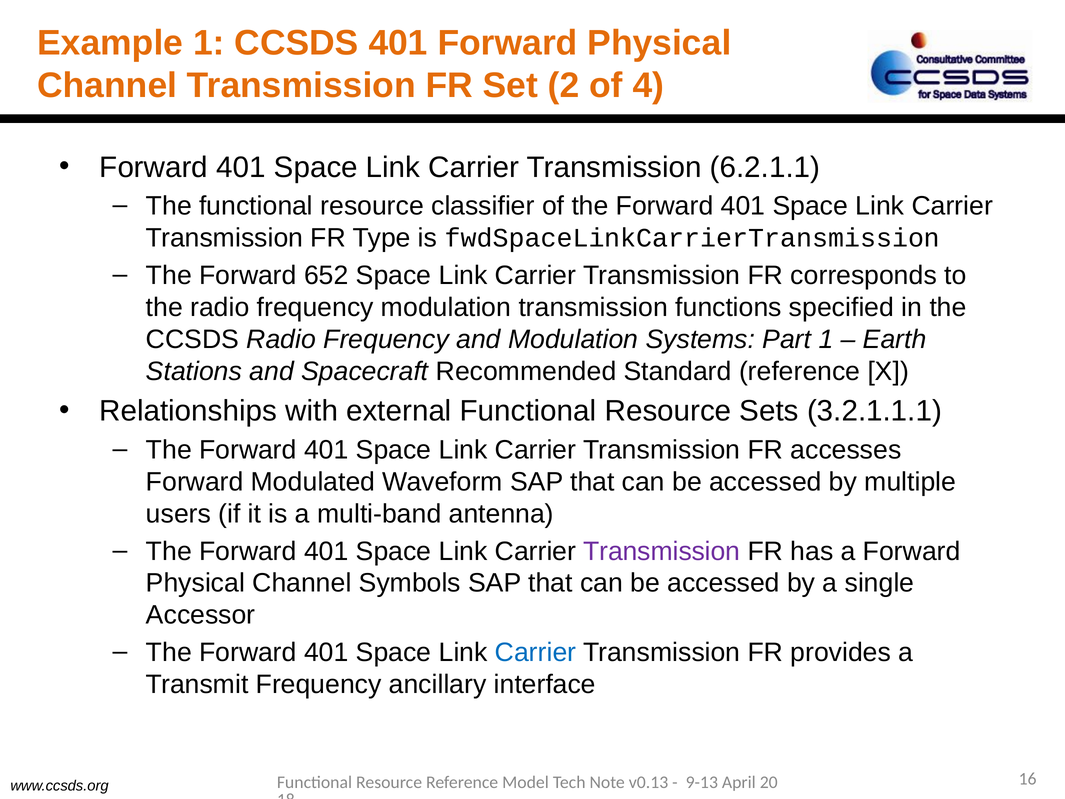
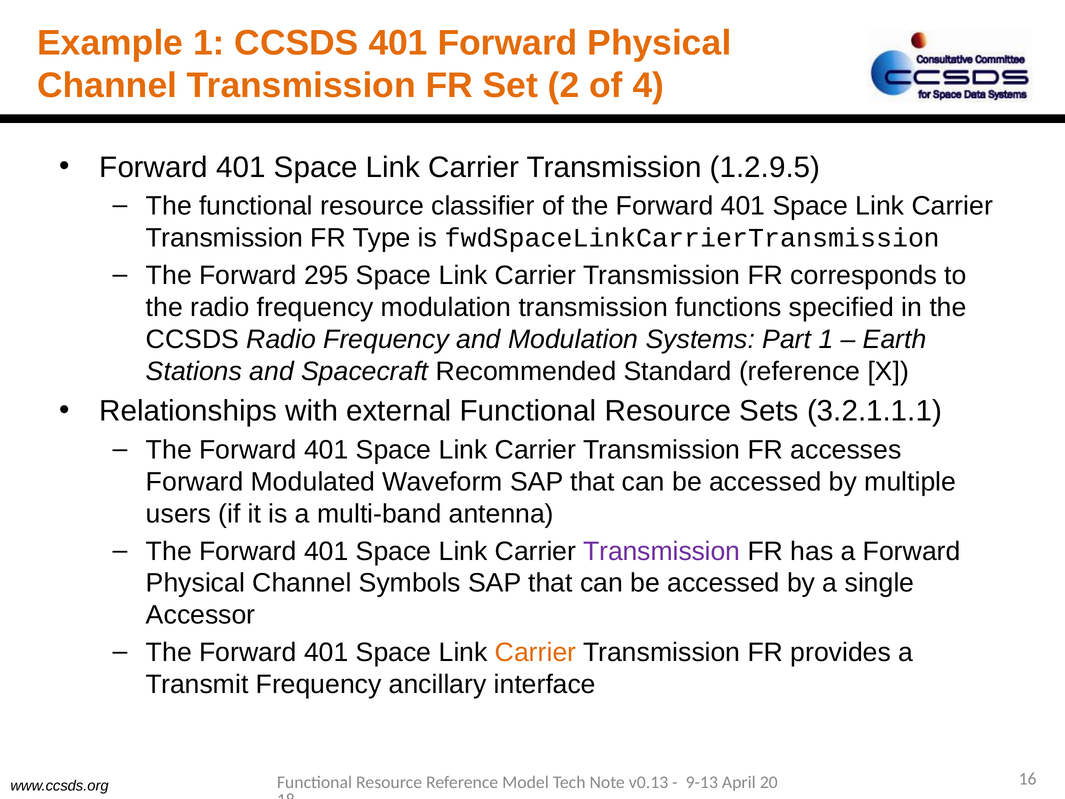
6.2.1.1: 6.2.1.1 -> 1.2.9.5 (765, 167)
652: 652 -> 295 (326, 275)
Carrier colour: blue -> orange (536, 652)
